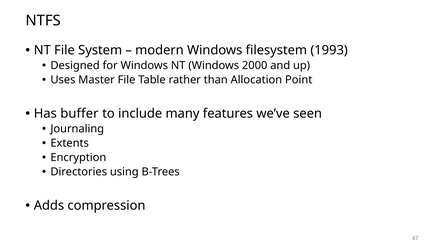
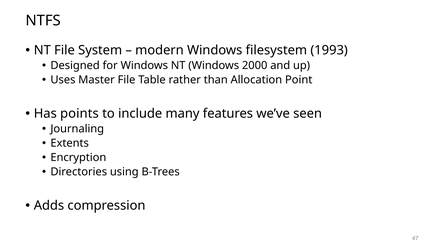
buffer: buffer -> points (79, 114)
